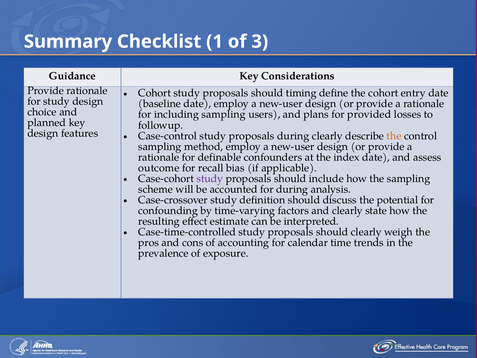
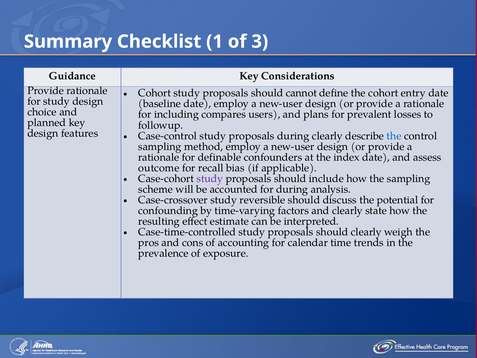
timing: timing -> cannot (301, 93)
including sampling: sampling -> compares (224, 114)
provided: provided -> prevalent (369, 114)
the colour: orange -> blue (394, 136)
definition: definition -> reversible (262, 200)
